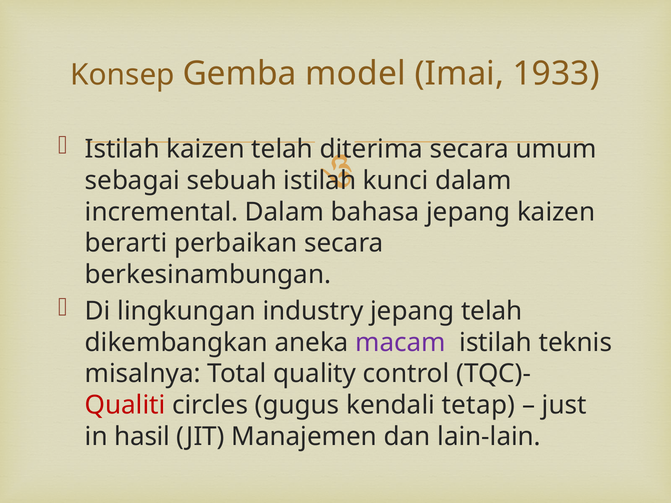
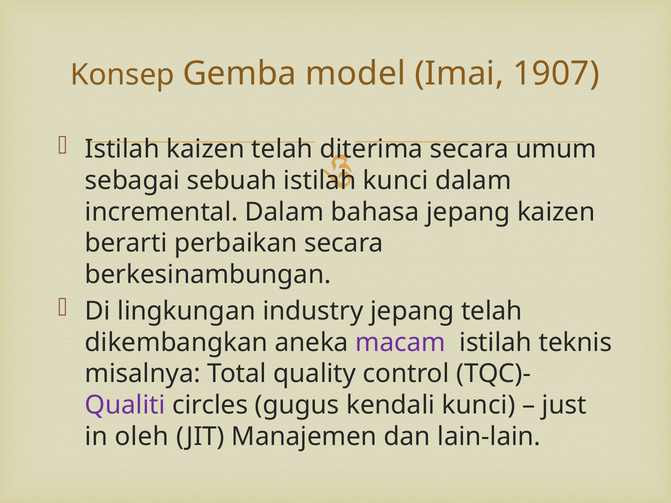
1933: 1933 -> 1907 (556, 74)
Qualiti colour: red -> purple (125, 405)
kendali tetap: tetap -> kunci (479, 405)
hasil: hasil -> oleh (142, 437)
